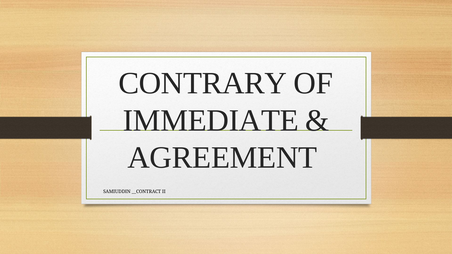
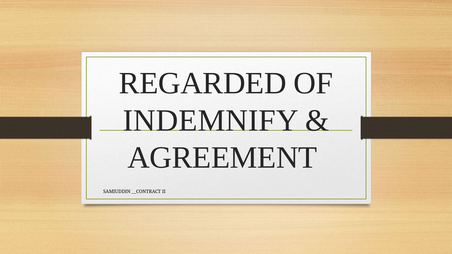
CONTRARY: CONTRARY -> REGARDED (203, 83)
IMMEDIATE: IMMEDIATE -> INDEMNIFY (211, 121)
